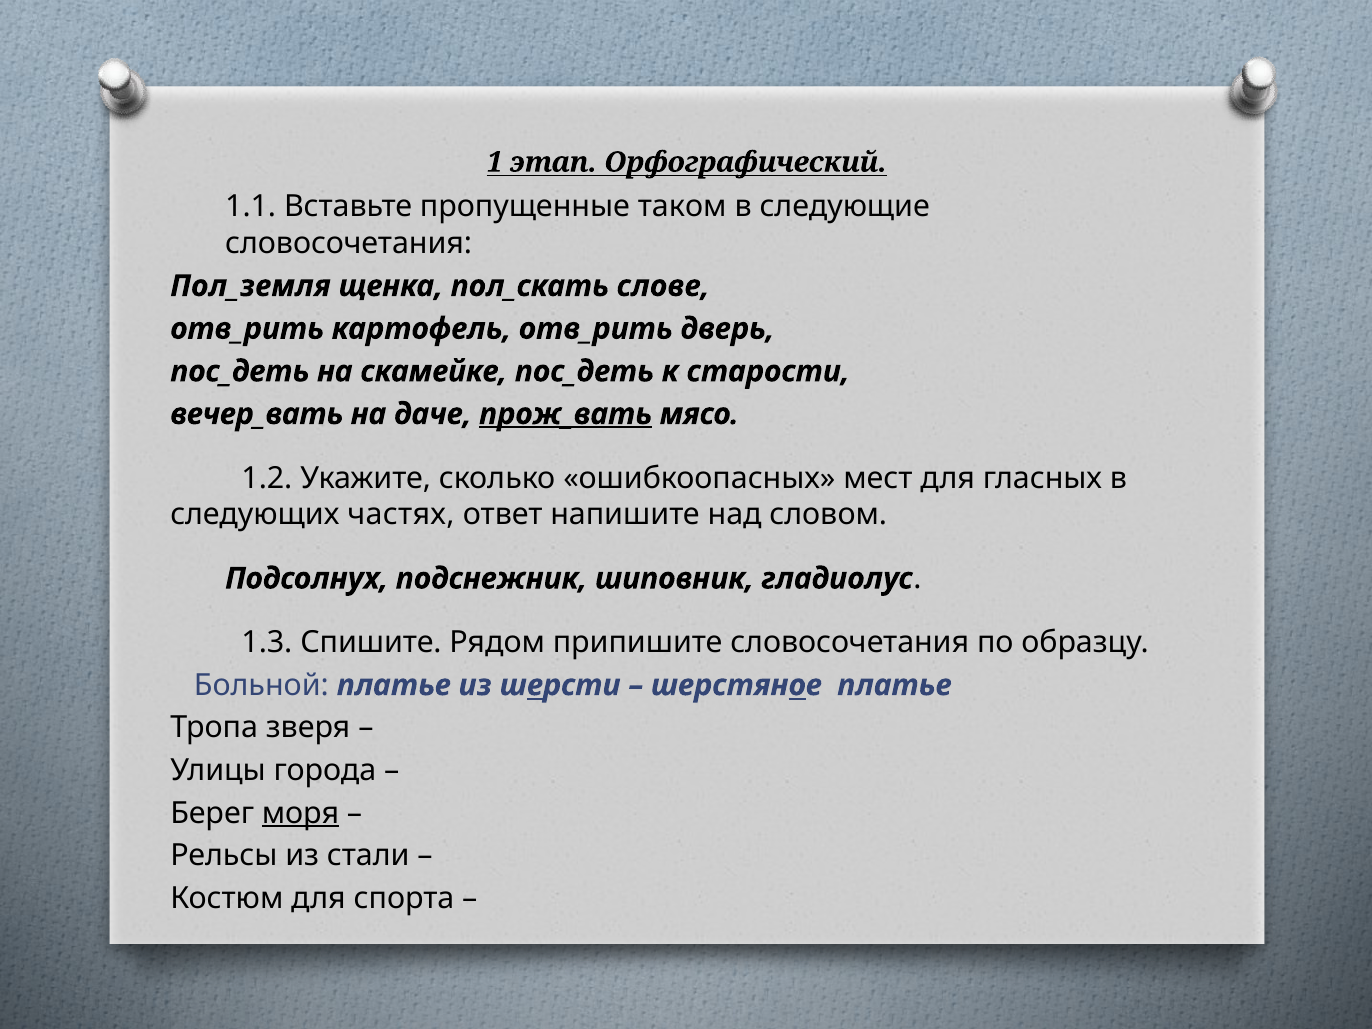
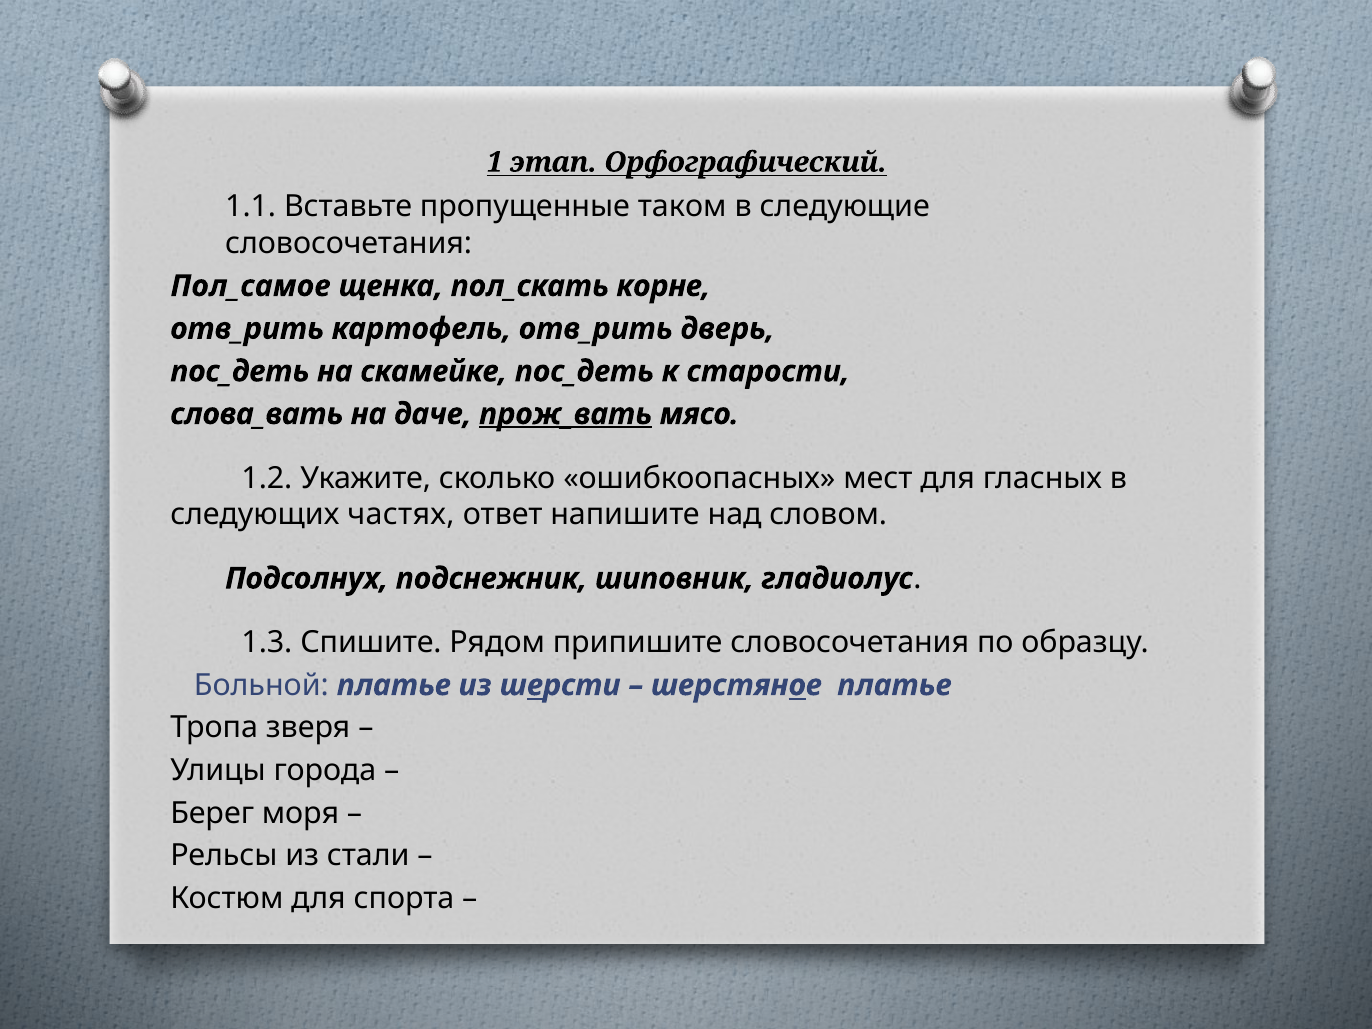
Пол_земля: Пол_земля -> Пол_самое (250, 286)
слове: слове -> корне (663, 286)
вечер_вать: вечер_вать -> слова_вать (257, 414)
моря underline: present -> none (301, 813)
